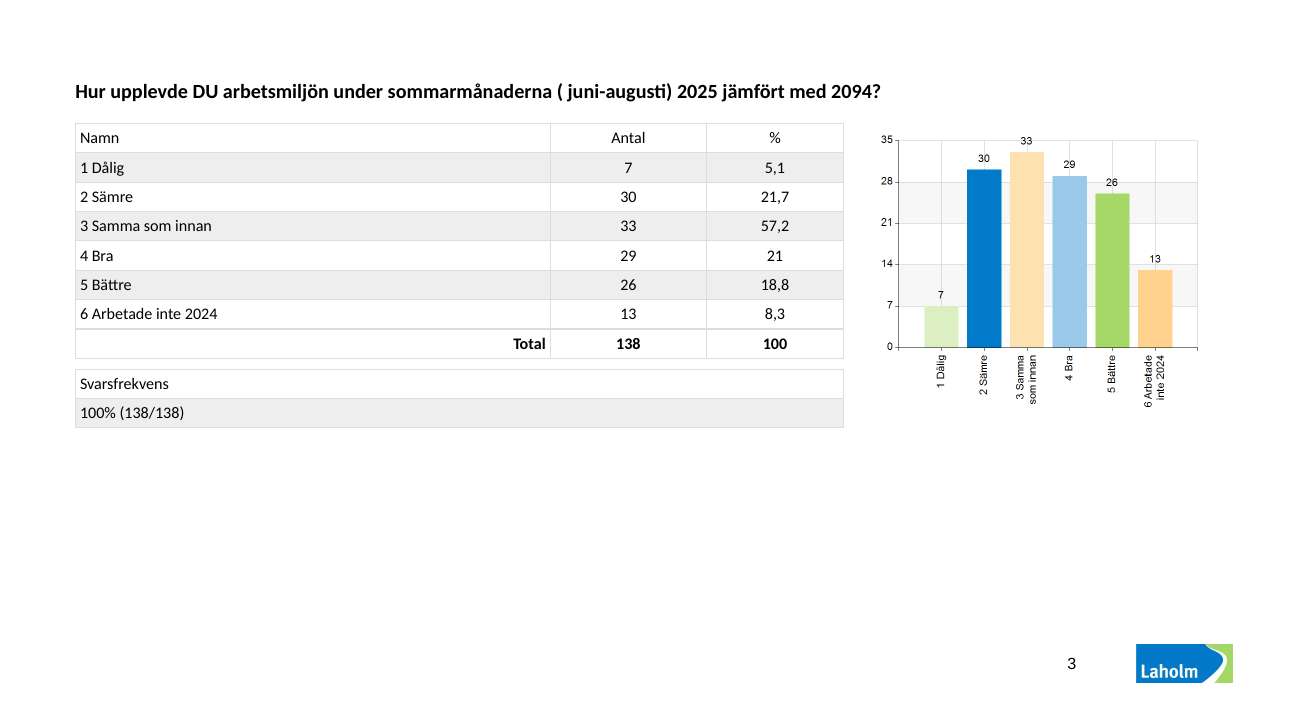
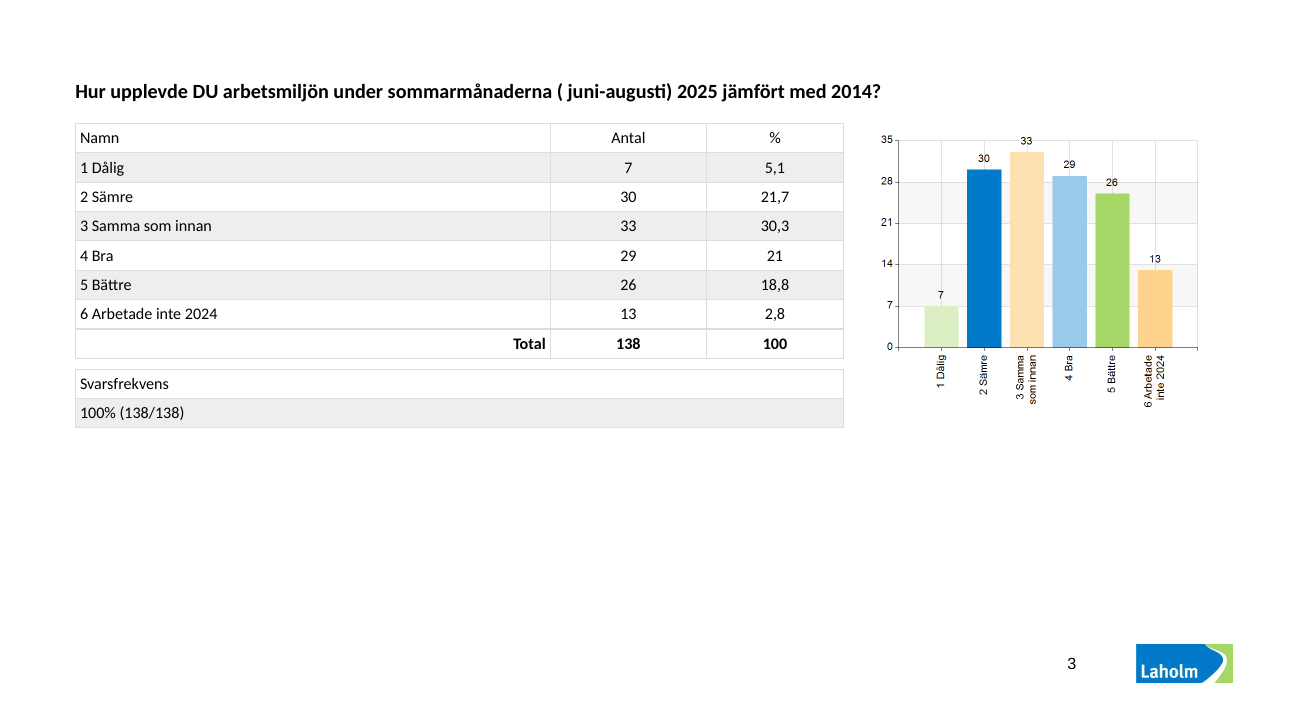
2094: 2094 -> 2014 (856, 92)
57,2: 57,2 -> 30,3 (775, 227)
8,3: 8,3 -> 2,8 (775, 315)
